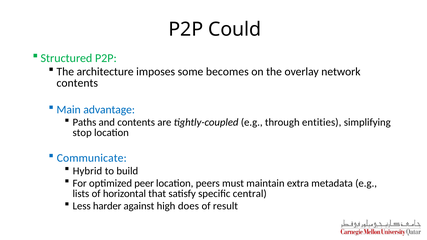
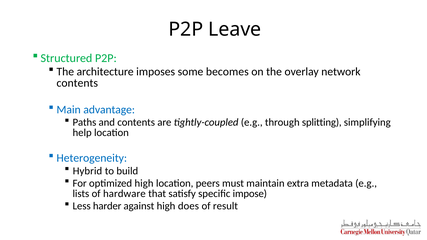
Could: Could -> Leave (235, 30)
entities: entities -> splitting (322, 122)
stop: stop -> help (82, 133)
Communicate: Communicate -> Heterogeneity (92, 158)
optimized peer: peer -> high (144, 183)
horizontal: horizontal -> hardware (124, 194)
central: central -> impose (250, 194)
